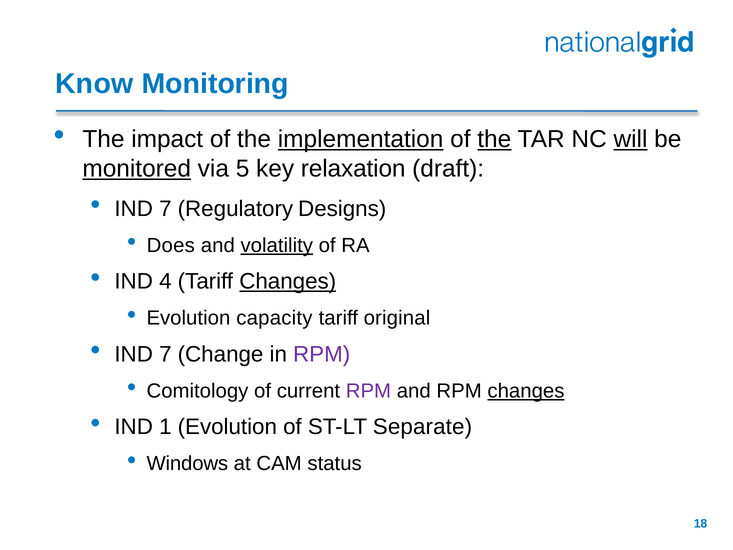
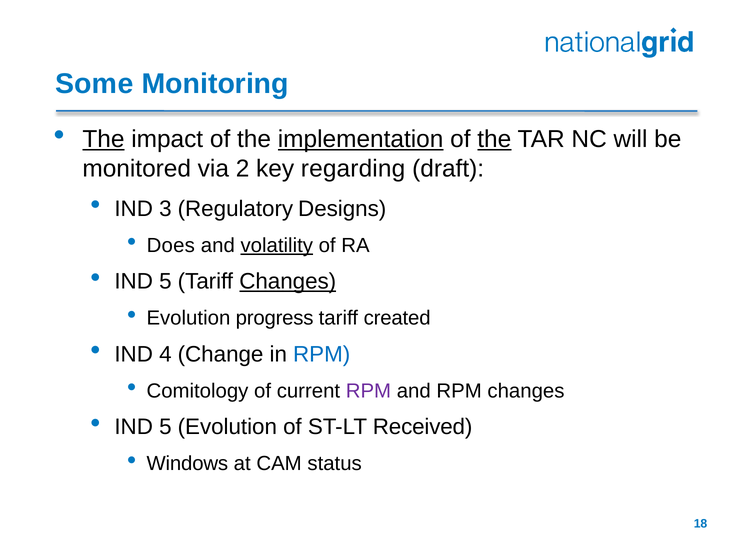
Know: Know -> Some (94, 84)
The underline: none -> present (103, 139)
will underline: present -> none (631, 139)
monitored underline: present -> none (137, 168)
5: 5 -> 2 (243, 168)
relaxation: relaxation -> regarding (353, 168)
7: 7 -> 3 (165, 209)
4: 4 -> 5 (165, 281)
capacity: capacity -> progress (275, 318)
original: original -> created (397, 318)
7: 7 -> 4 (165, 354)
RPM colour: purple -> blue (322, 354)
changes underline: present -> none (526, 391)
1: 1 -> 5 (165, 427)
Separate: Separate -> Received (423, 427)
